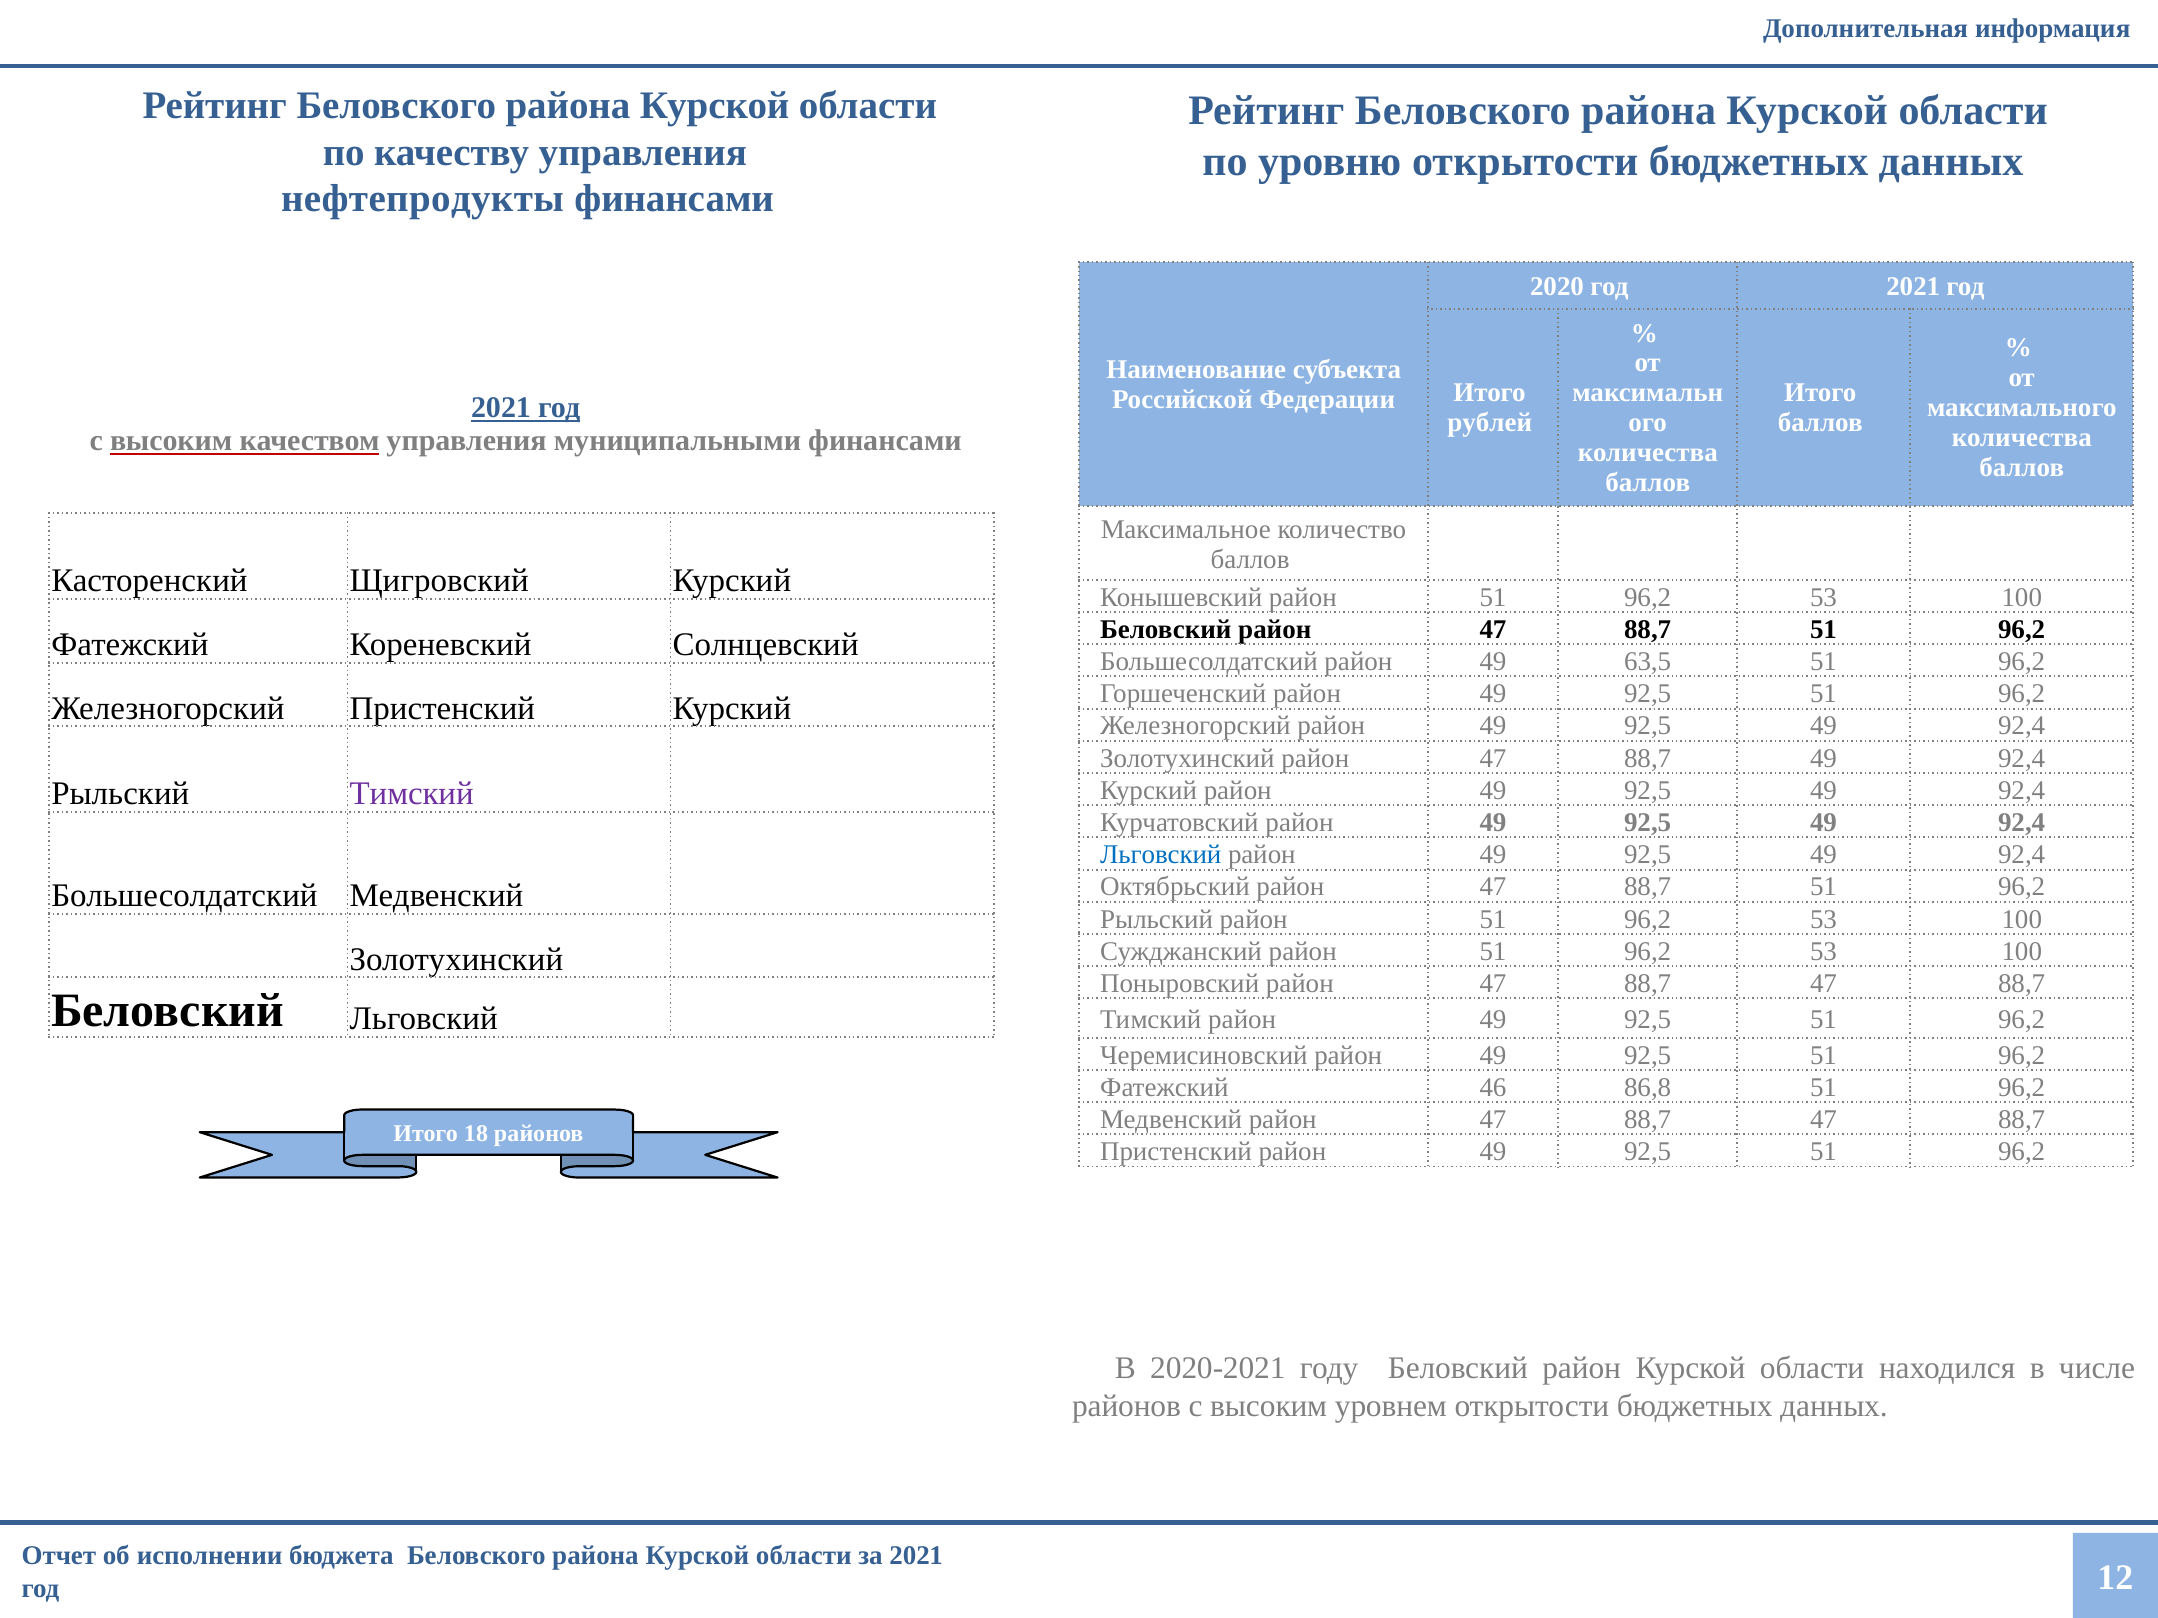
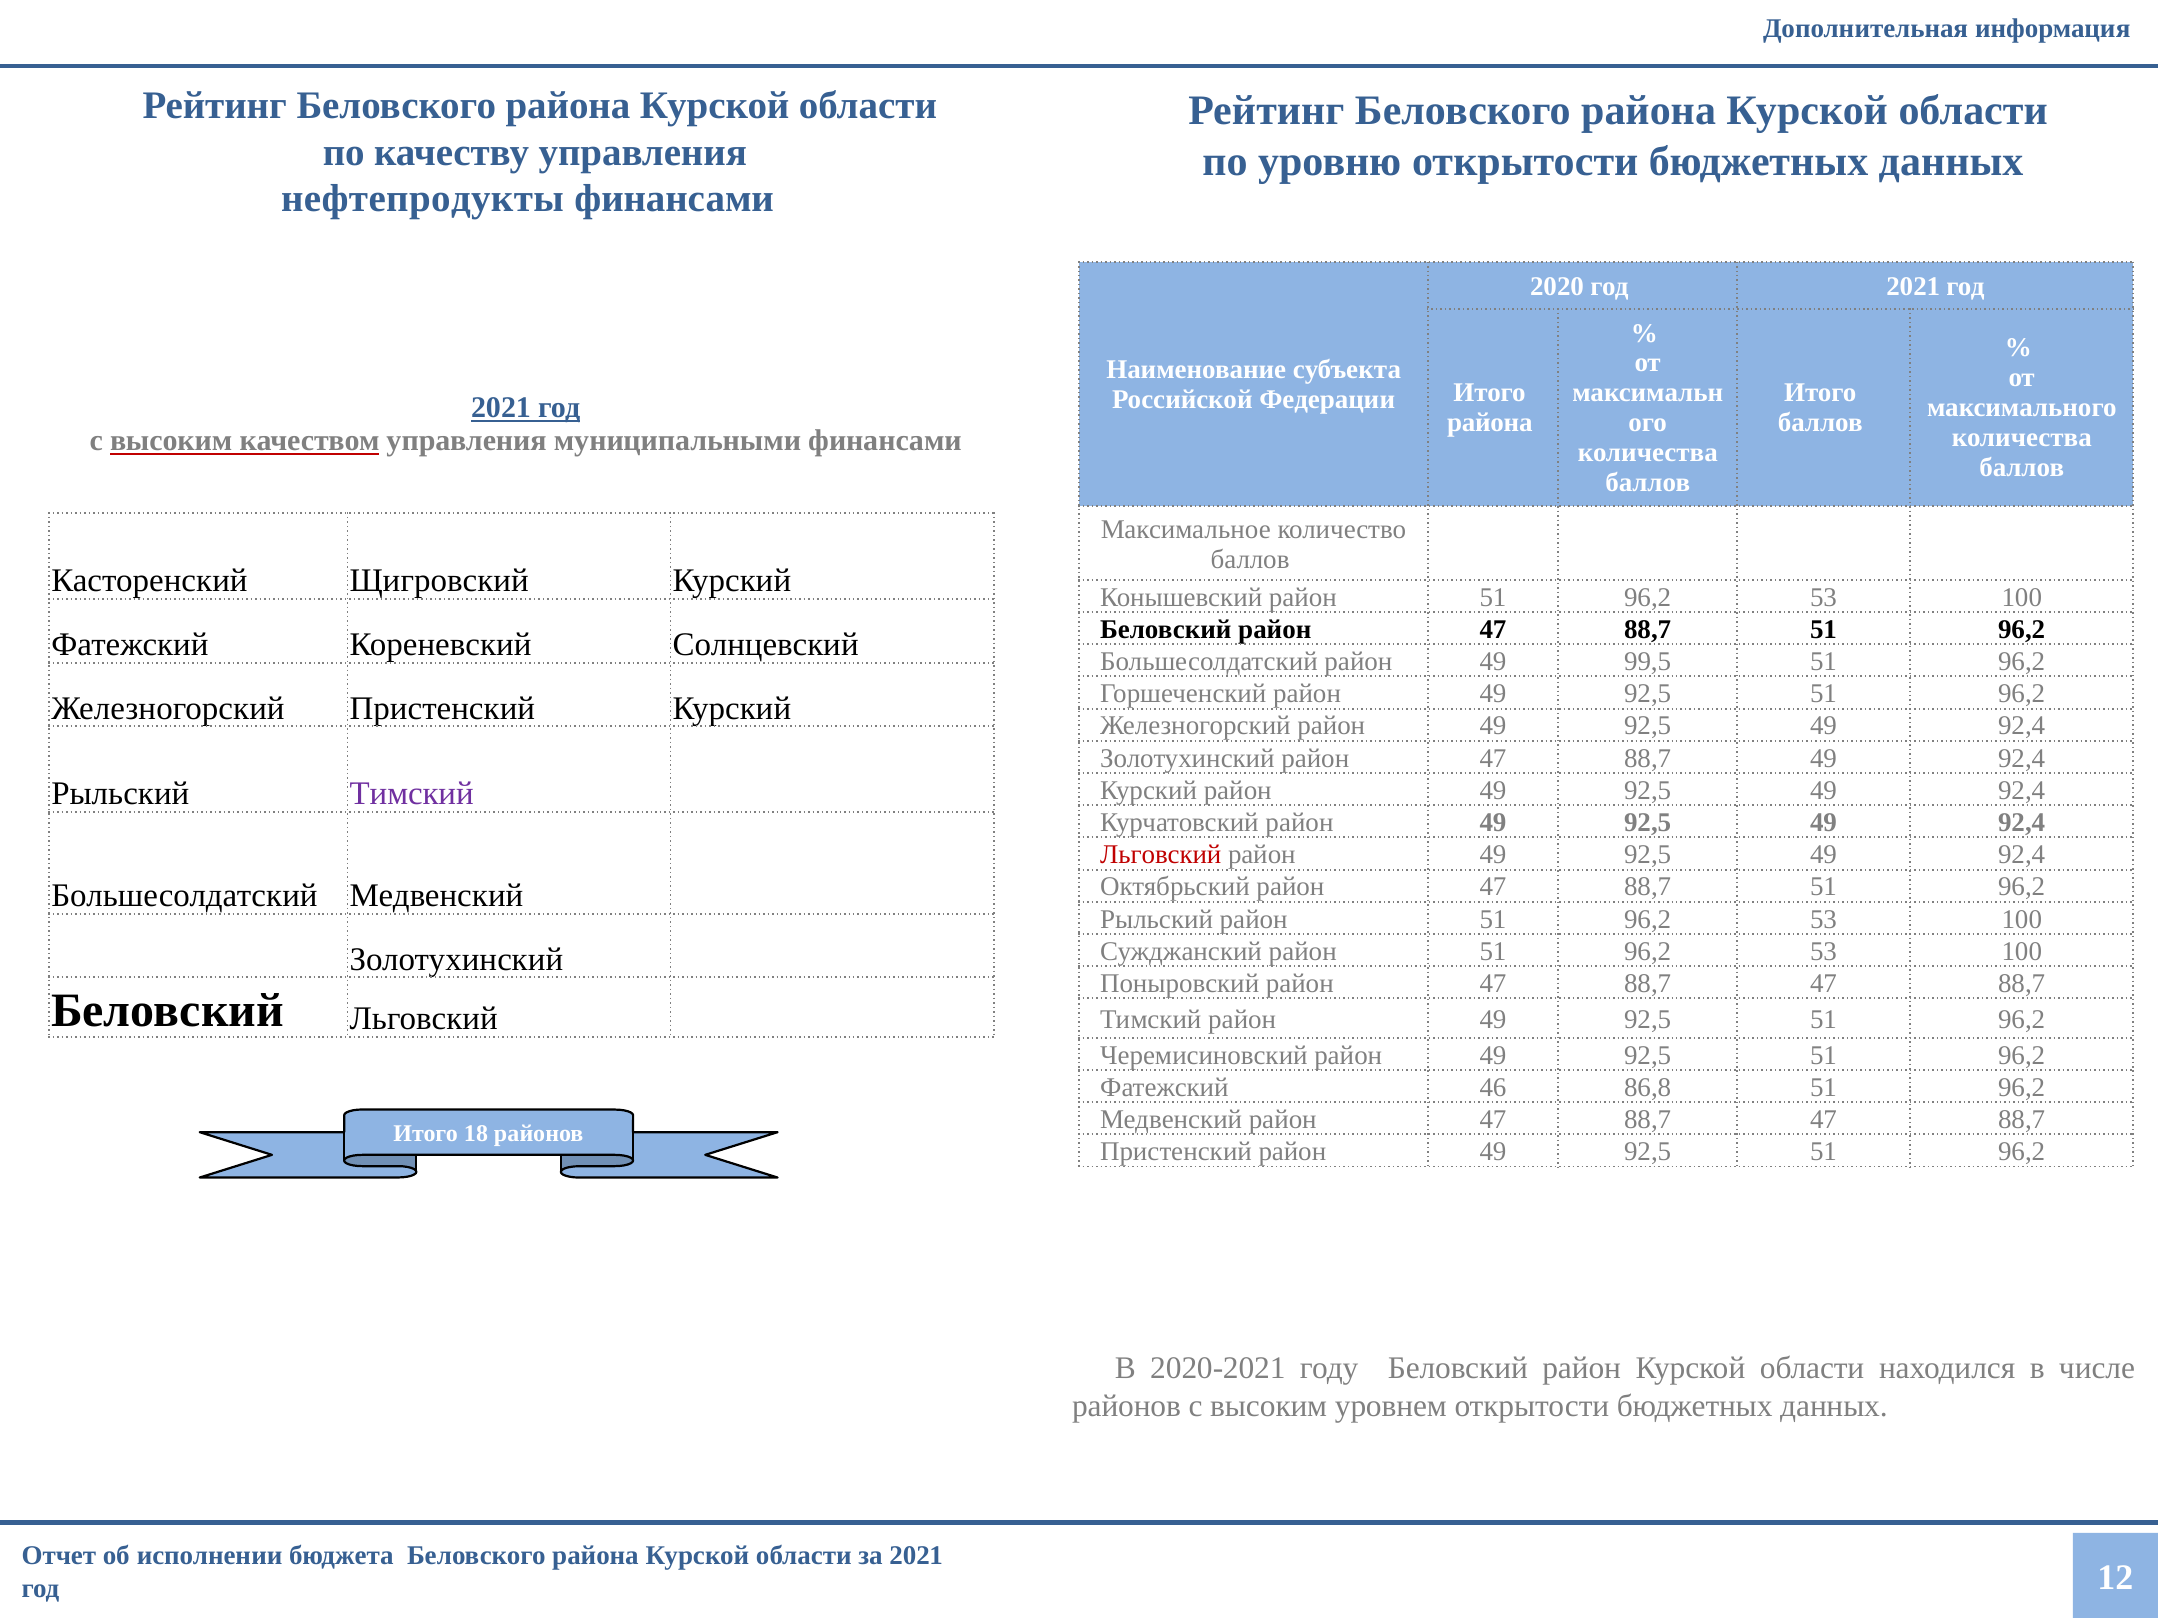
рублей: рублей -> района (1490, 423)
63,5: 63,5 -> 99,5 (1648, 662)
Льговский colour: blue -> red (1161, 855)
